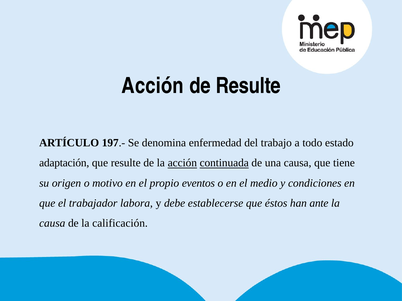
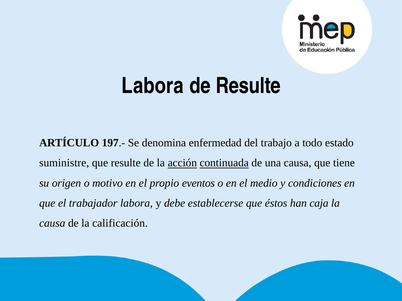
Acción: Acción -> Labora (153, 86)
adaptación: adaptación -> suministre (64, 163)
ante: ante -> caja (319, 203)
